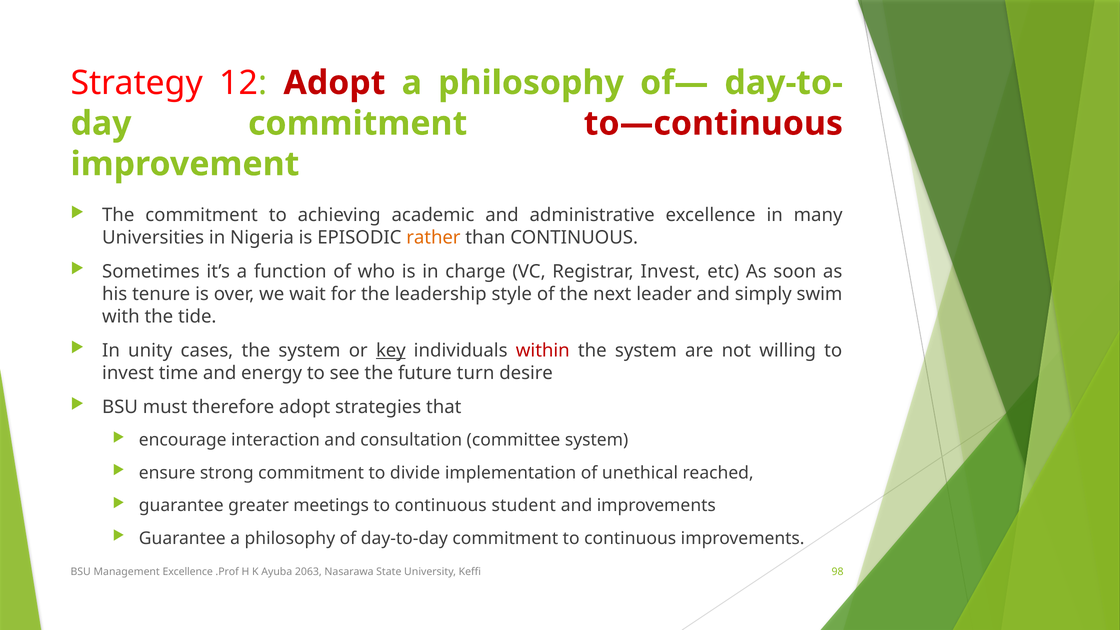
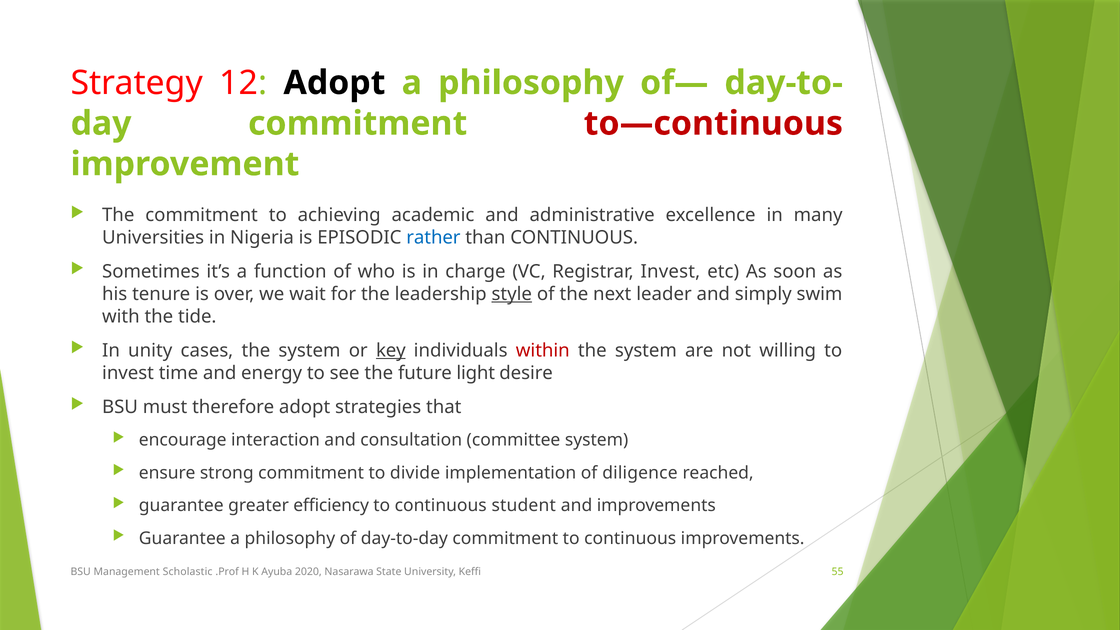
Adopt colour: red -> black (334, 83)
rather colour: orange -> blue (433, 238)
style underline: none -> present (512, 294)
turn: turn -> light (476, 373)
unethical: unethical -> diligence (640, 473)
meetings: meetings -> efficiency (331, 506)
Management Excellence: Excellence -> Scholastic (188, 572)
2063: 2063 -> 2020 (308, 572)
98: 98 -> 55 (838, 572)
